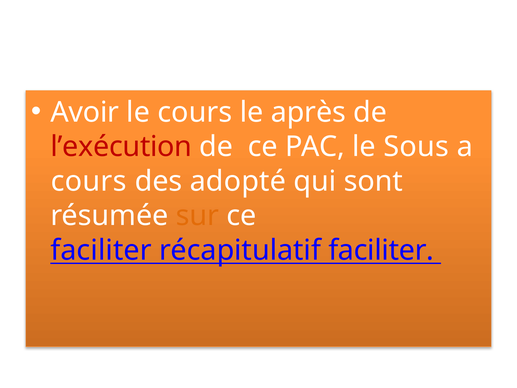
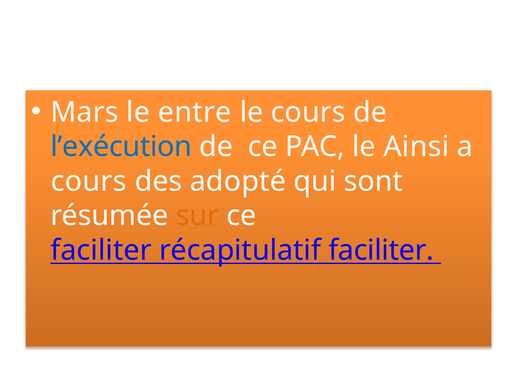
Avoir: Avoir -> Mars (85, 112)
le cours: cours -> entre (195, 112)
le après: après -> cours (308, 112)
l’exécution colour: red -> blue (121, 147)
Sous: Sous -> Ainsi (416, 147)
